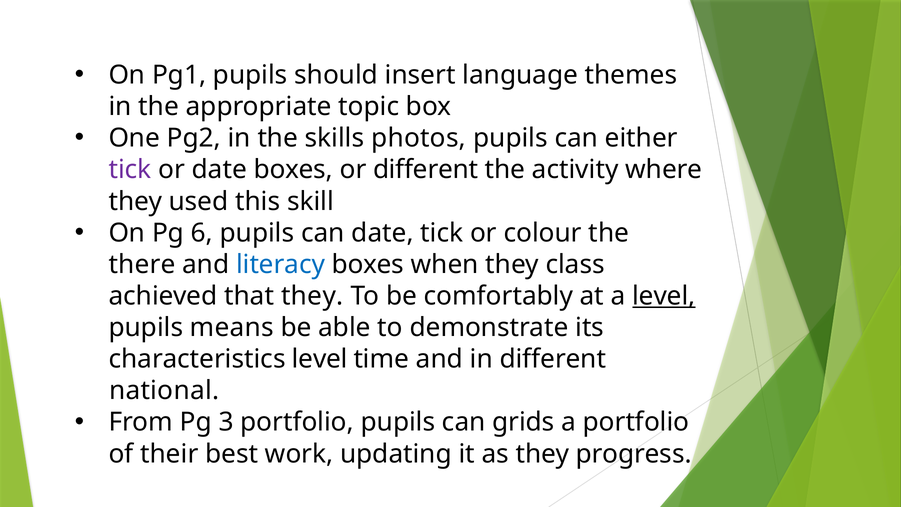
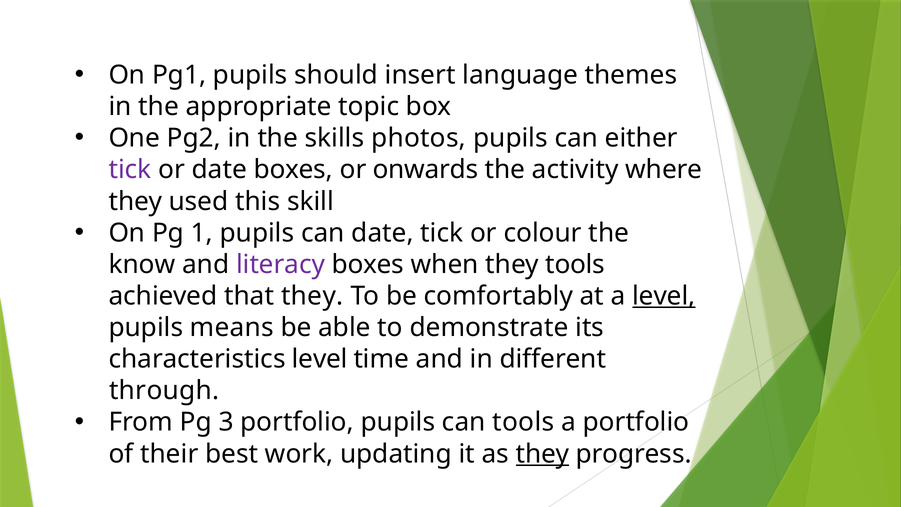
or different: different -> onwards (426, 170)
6: 6 -> 1 (202, 233)
there: there -> know (142, 264)
literacy colour: blue -> purple (281, 264)
they class: class -> tools (575, 264)
national: national -> through (164, 391)
can grids: grids -> tools (523, 422)
they underline: none -> present (543, 454)
